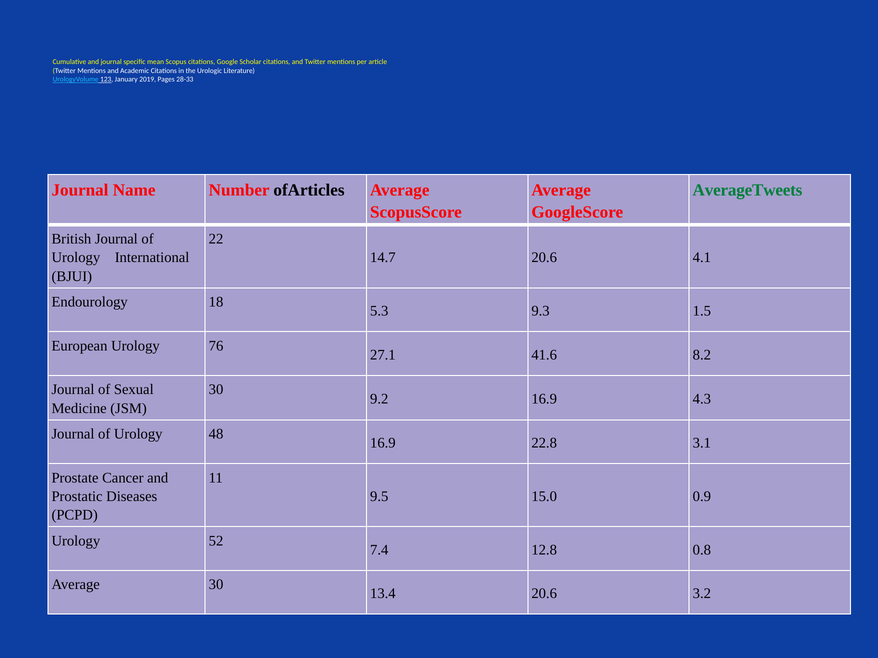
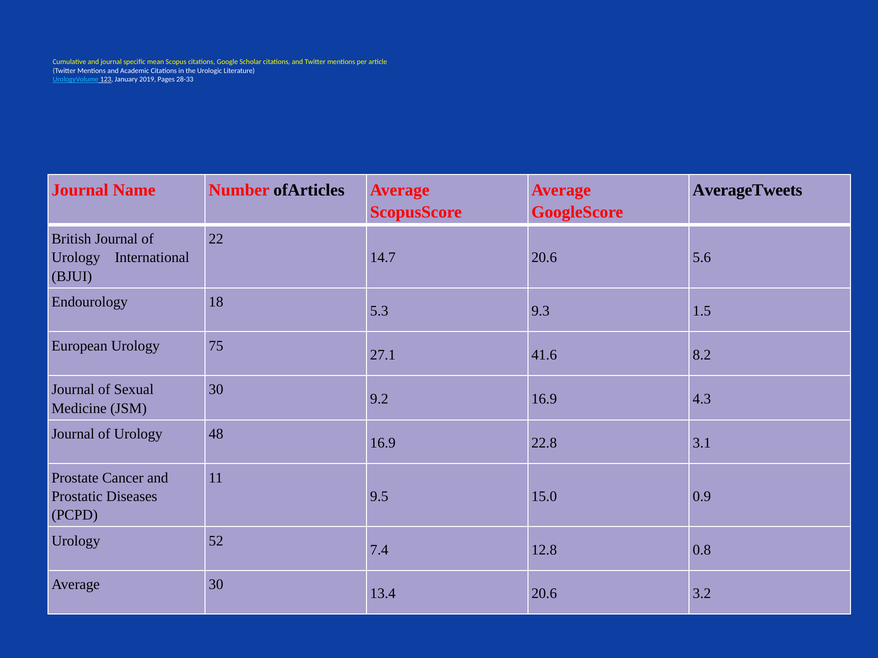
AverageTweets colour: green -> black (747, 190)
4.1: 4.1 -> 5.6 (702, 258)
76: 76 -> 75 (216, 346)
